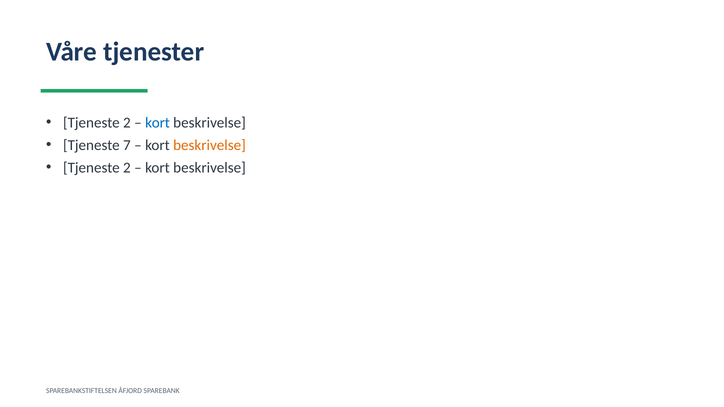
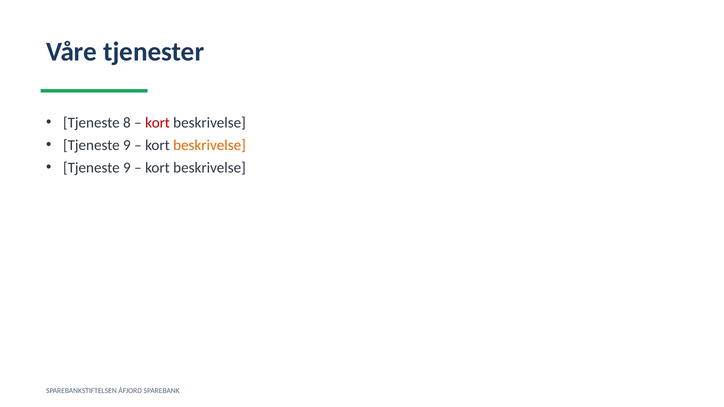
2: 2 -> 8 (127, 123)
kort colour: blue -> red (158, 123)
7: 7 -> 9 (127, 145)
2: 2 -> 9 (127, 168)
